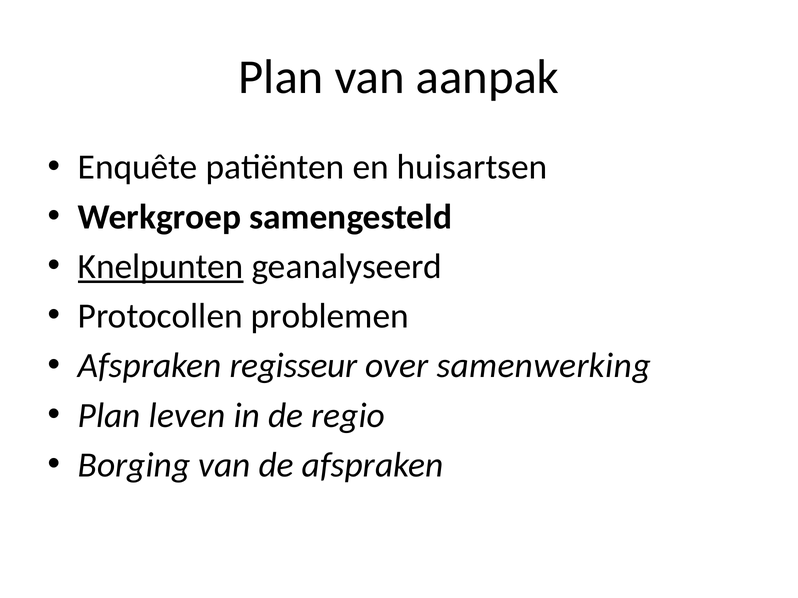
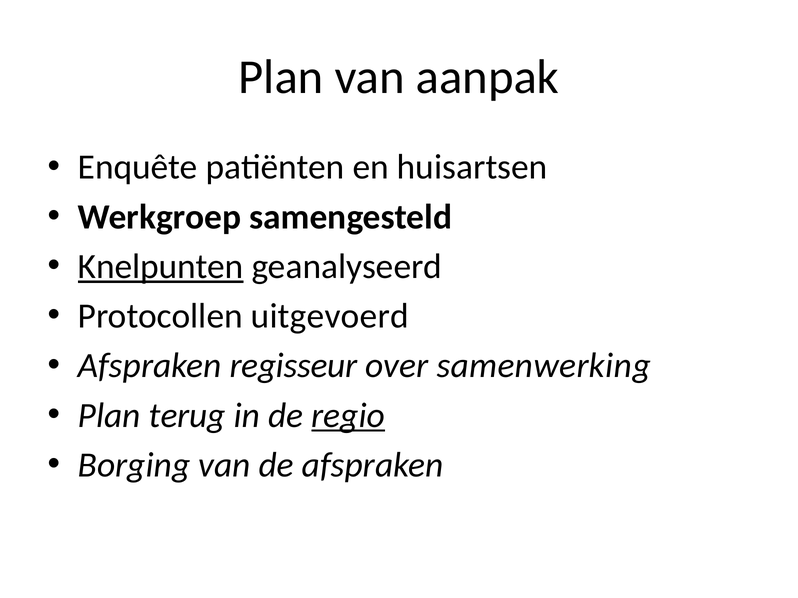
problemen: problemen -> uitgevoerd (330, 316)
leven: leven -> terug (187, 416)
regio underline: none -> present (348, 416)
